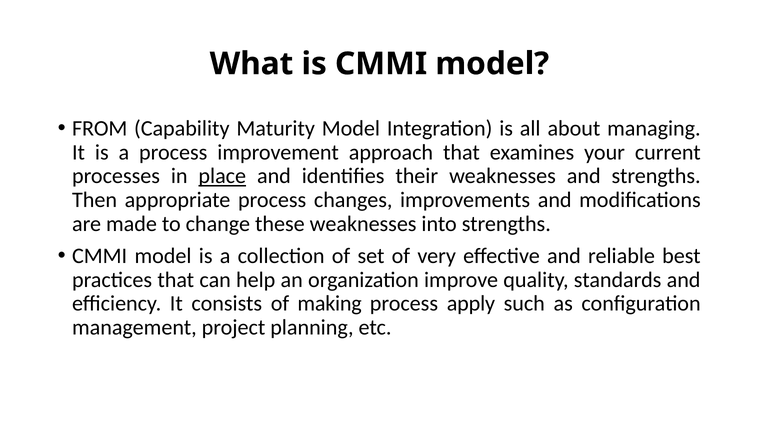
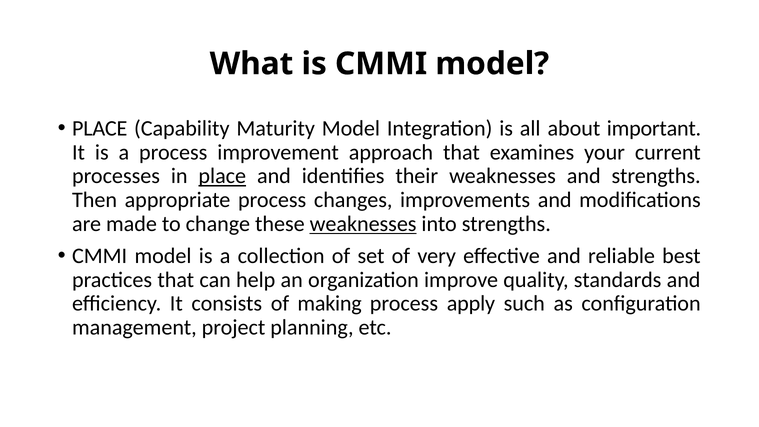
FROM: FROM -> PLACE (100, 128)
managing: managing -> important (654, 128)
weaknesses underline: none -> present (363, 224)
